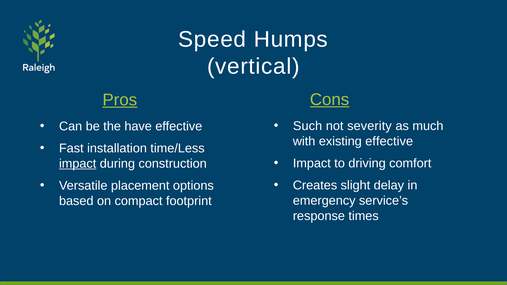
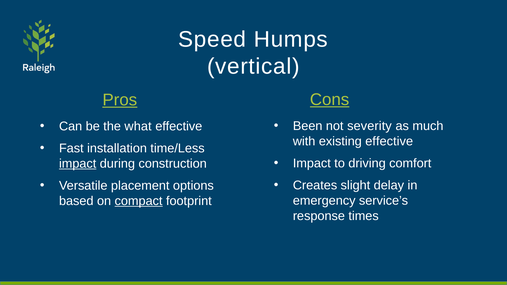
Such: Such -> Been (308, 126)
have: have -> what (138, 126)
compact underline: none -> present (139, 201)
